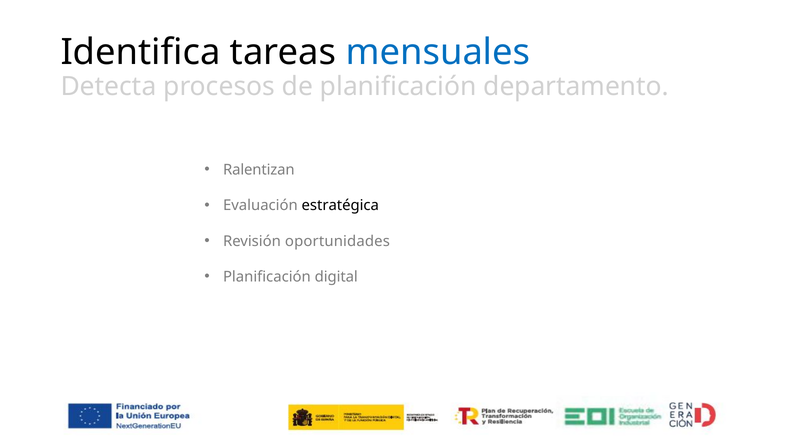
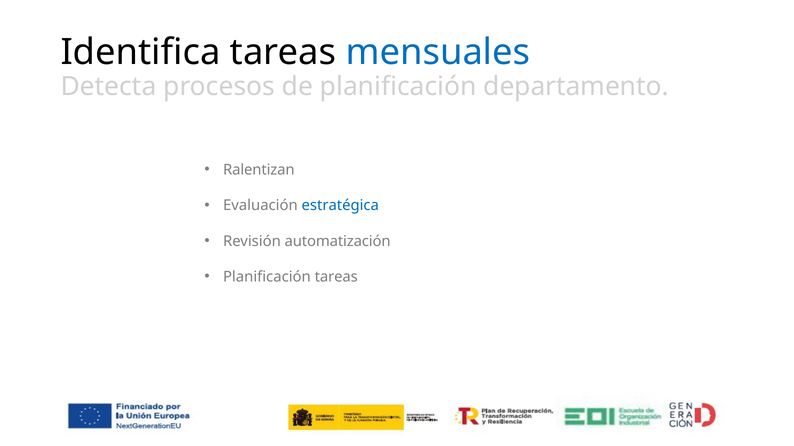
estratégica colour: black -> blue (340, 206)
oportunidades: oportunidades -> automatización (338, 242)
Planificación digital: digital -> tareas (336, 277)
